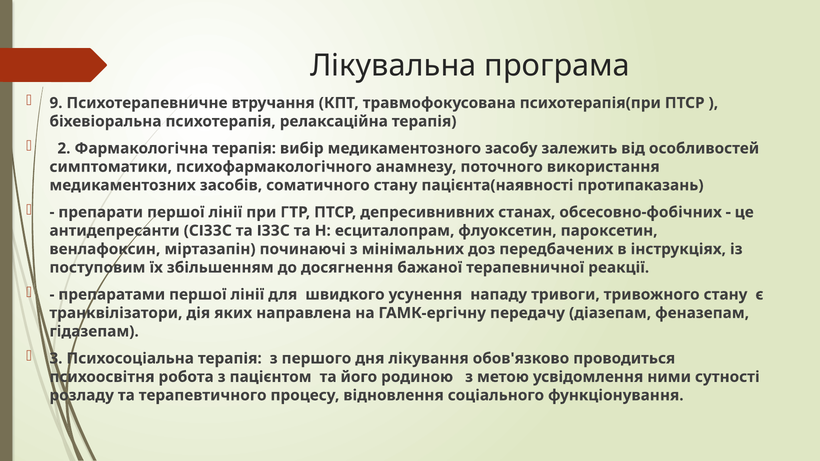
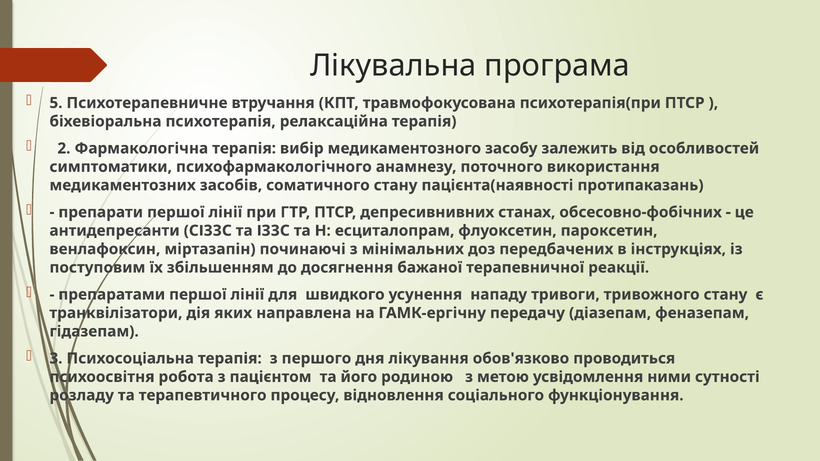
9: 9 -> 5 (56, 103)
